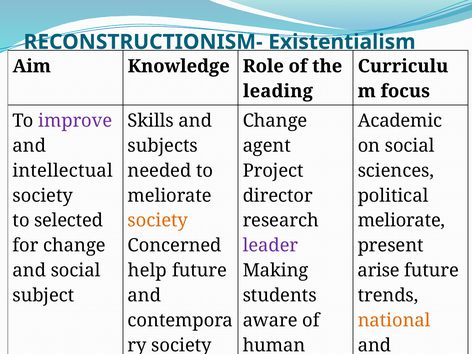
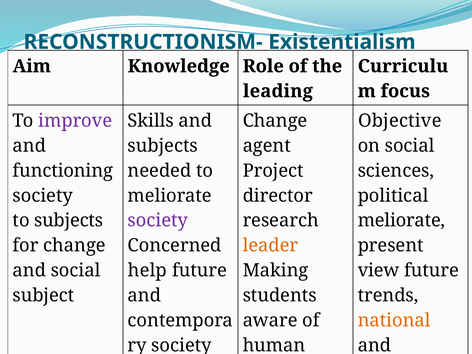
Academic: Academic -> Objective (400, 121)
intellectual: intellectual -> functioning (63, 171)
to selected: selected -> subjects (69, 221)
society colour: orange -> purple (158, 221)
leader colour: purple -> orange (270, 246)
arise: arise -> view (379, 270)
